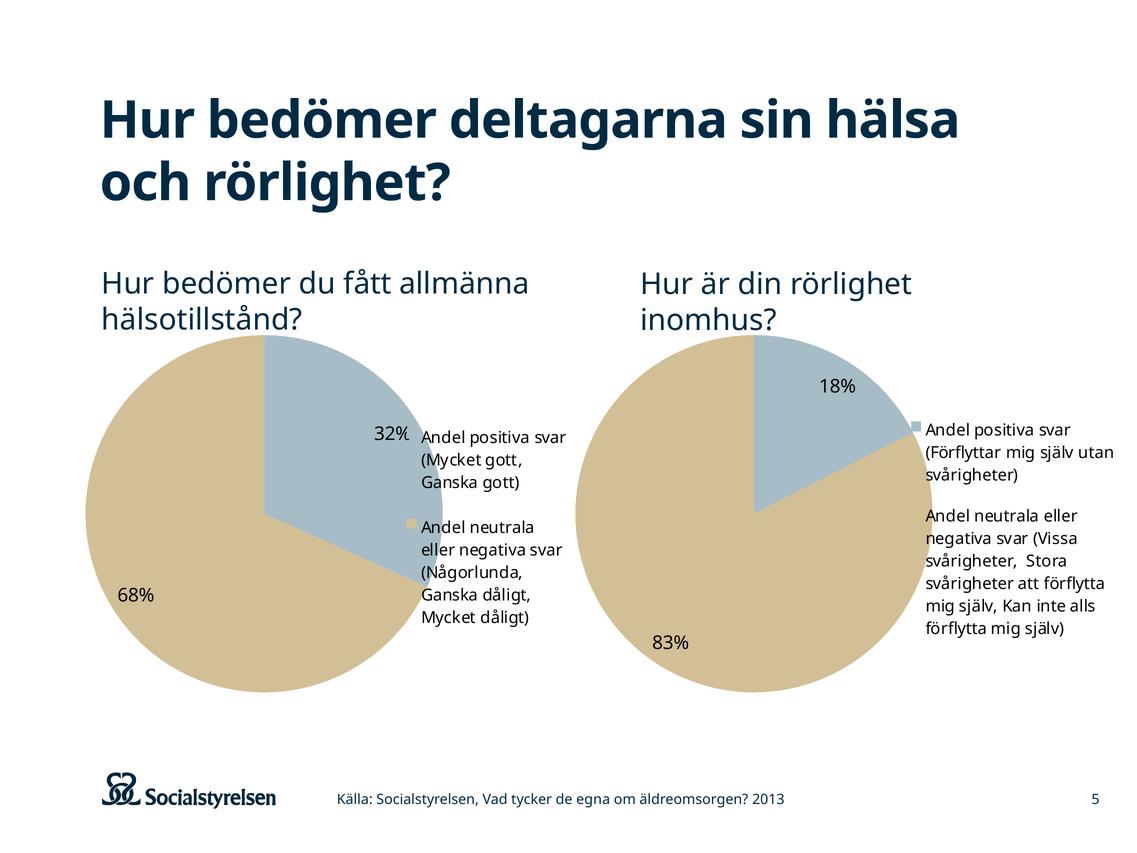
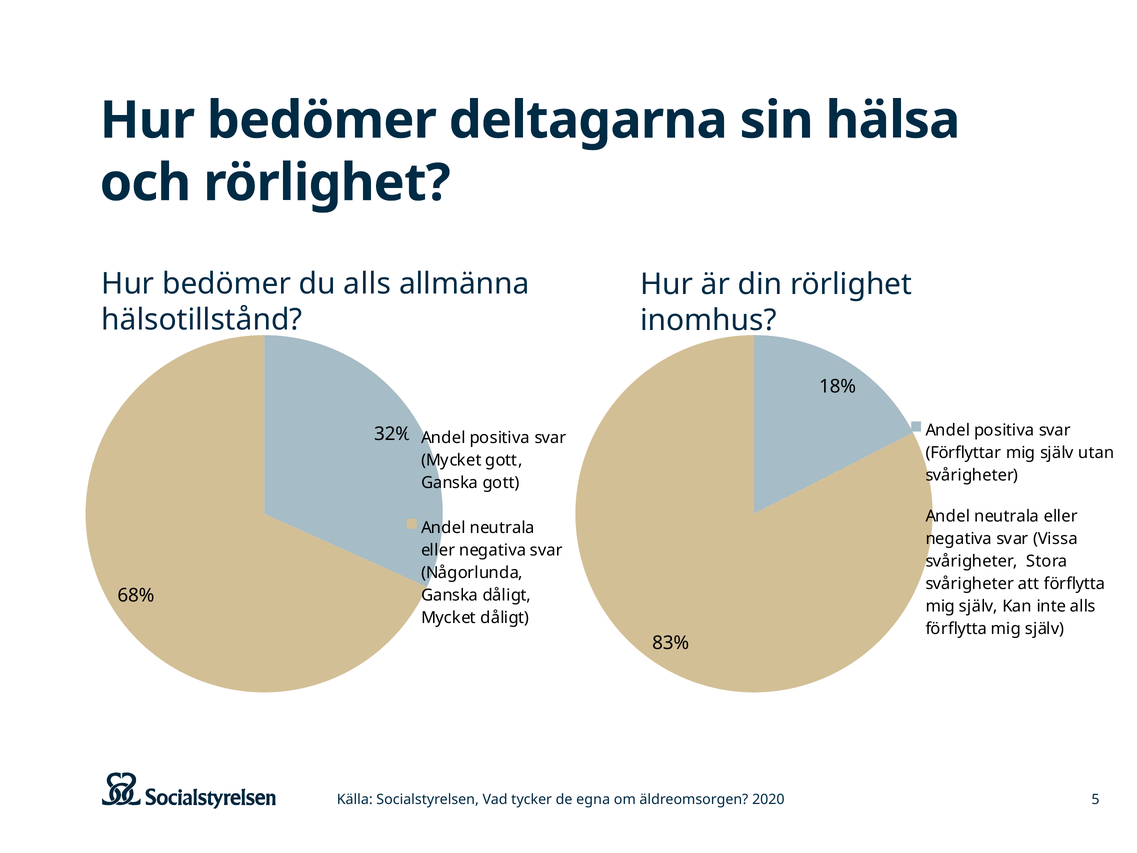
du fått: fått -> alls (367, 284)
2013: 2013 -> 2020 (768, 799)
